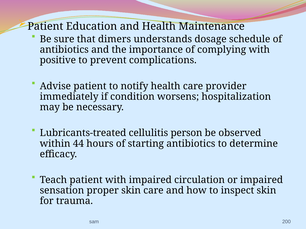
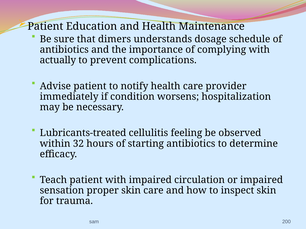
positive: positive -> actually (58, 60)
person: person -> feeling (186, 133)
44: 44 -> 32 (78, 144)
